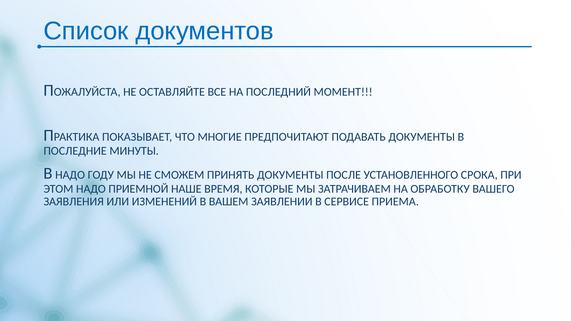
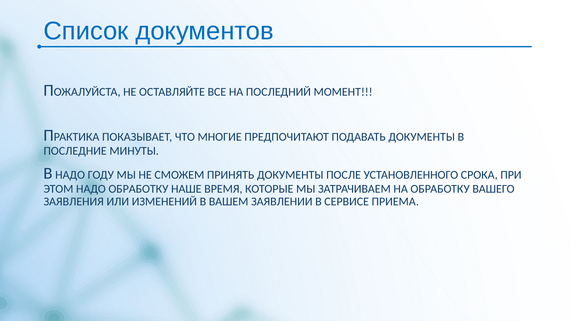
НАДО ПРИЕМНОЙ: ПРИЕМНОЙ -> ОБРАБОТКУ (138, 189)
